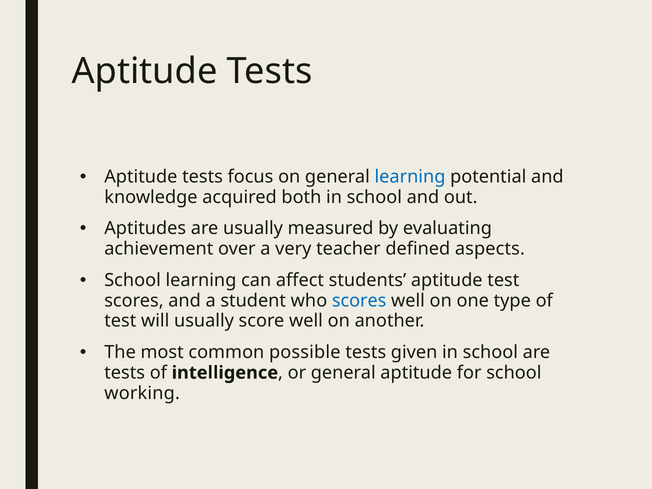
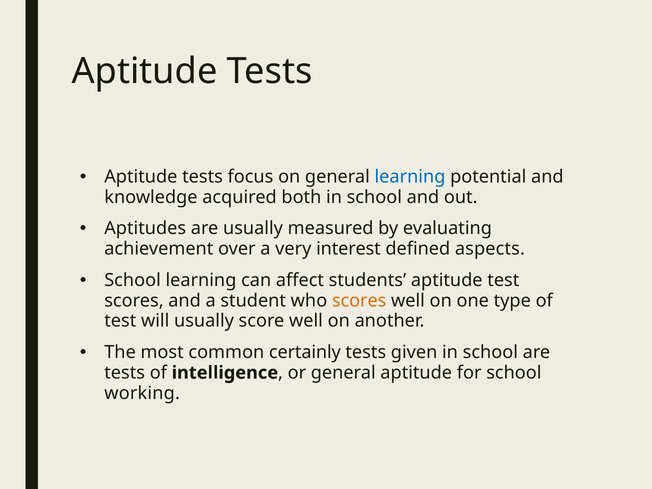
teacher: teacher -> interest (348, 249)
scores colour: blue -> orange (359, 301)
possible: possible -> certainly (305, 352)
